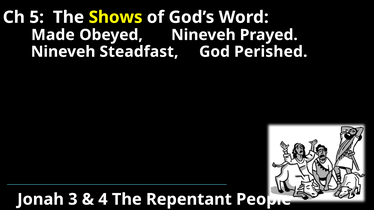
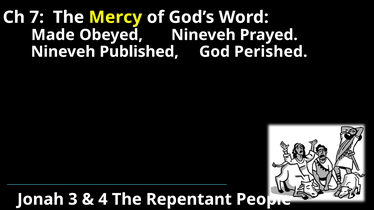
5: 5 -> 7 (37, 17)
Shows: Shows -> Mercy (115, 17)
Steadfast: Steadfast -> Published (139, 52)
